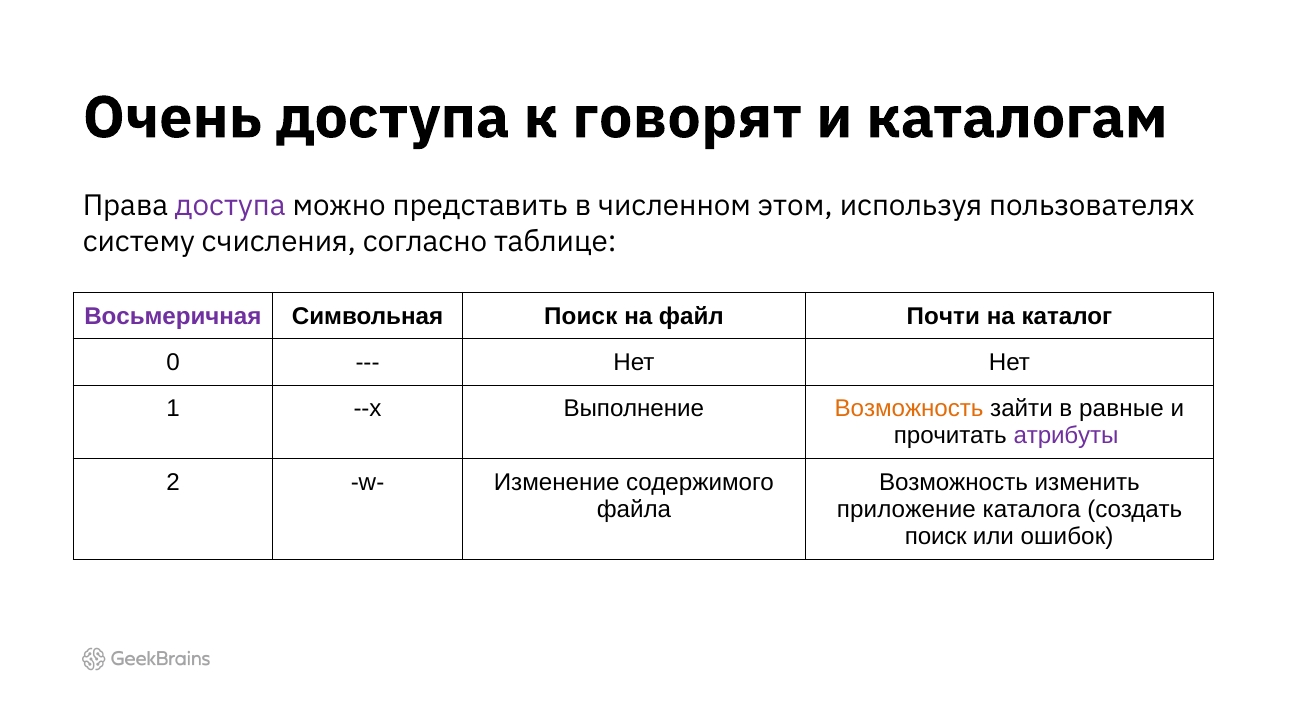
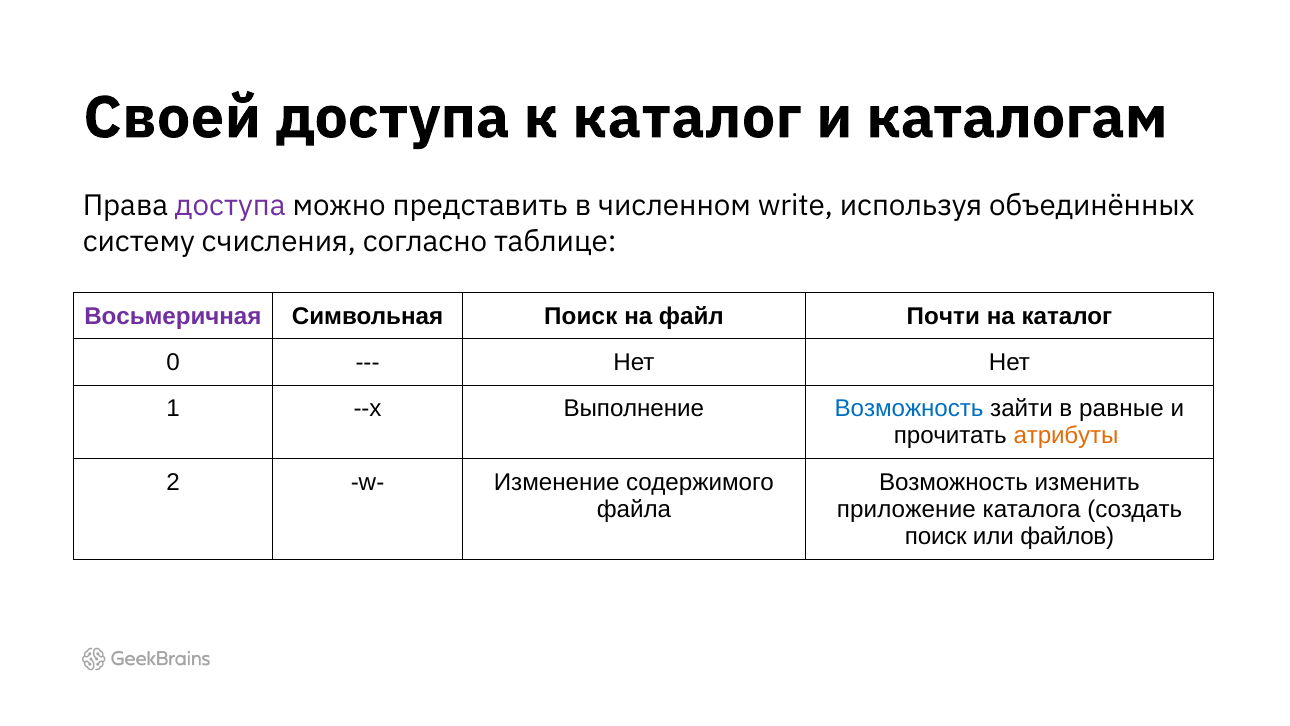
Очень: Очень -> Своей (172, 118)
к говорят: говорят -> каталог (687, 118)
этом: этом -> write (795, 206)
пользователях: пользователях -> объединённых (1092, 206)
Возможность colour: orange -> blue (909, 409)
атрибуты colour: purple -> orange (1066, 436)
ошибок: ошибок -> файлов (1067, 536)
